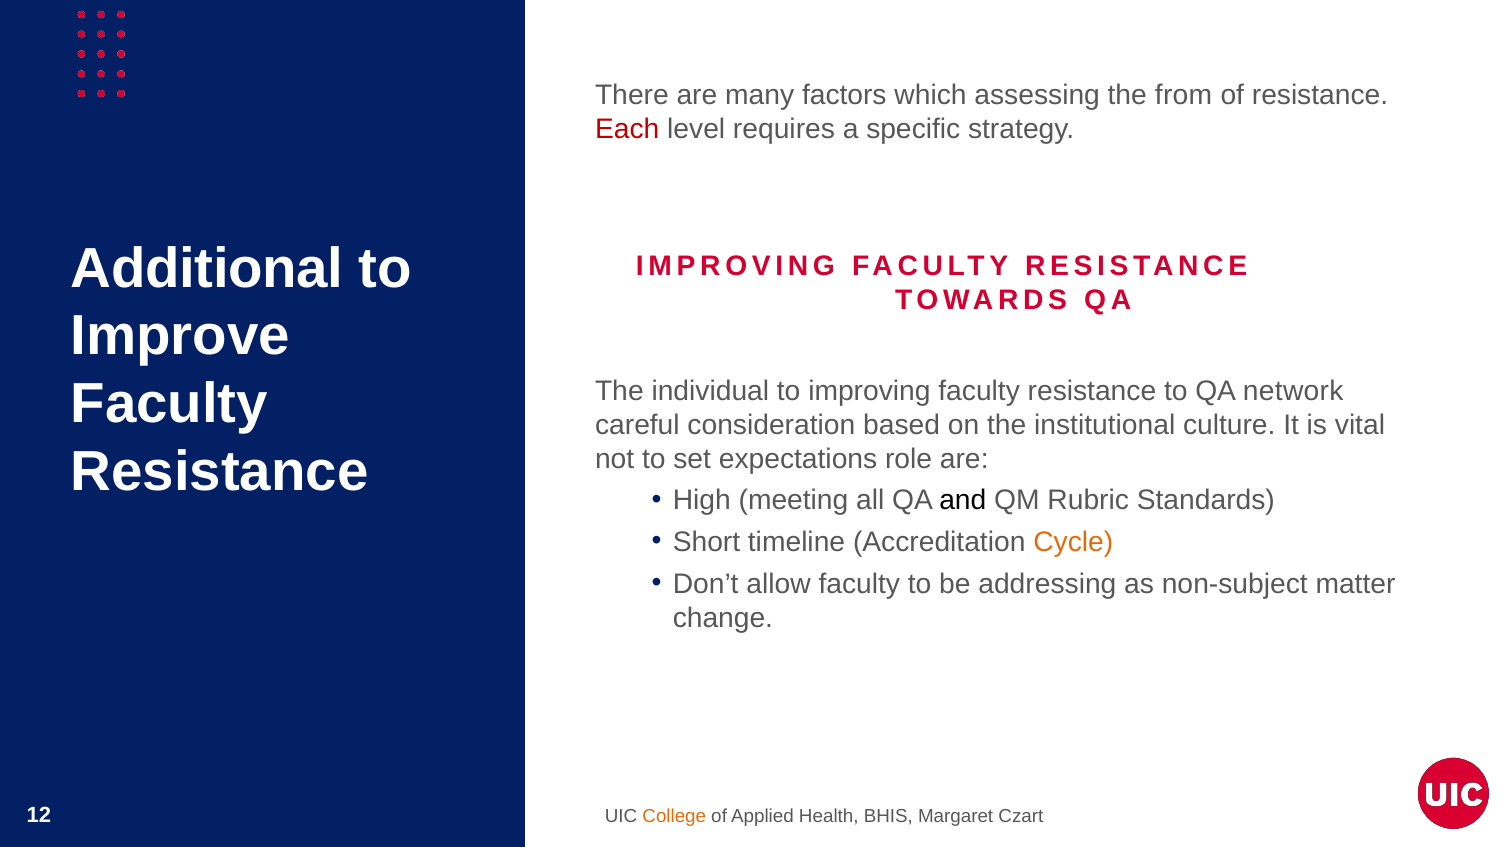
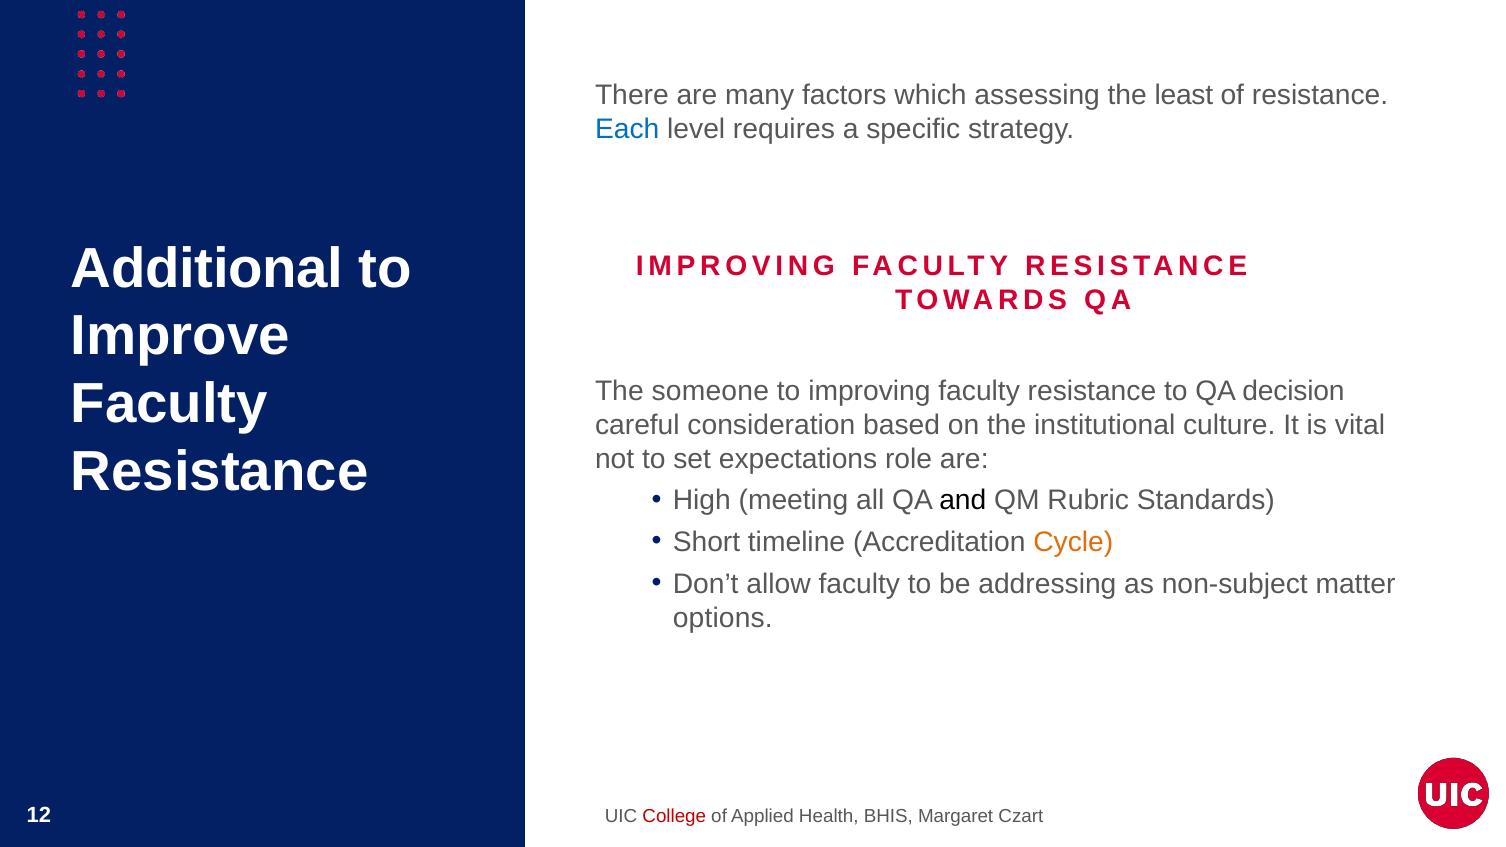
from: from -> least (1184, 95)
Each colour: red -> blue (627, 129)
individual: individual -> someone (710, 391)
network: network -> decision (1293, 391)
change: change -> options (723, 618)
College colour: orange -> red (674, 817)
